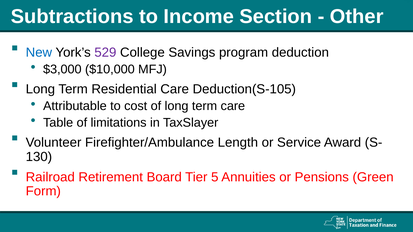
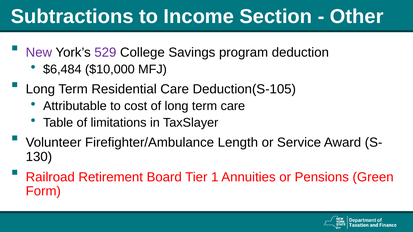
New colour: blue -> purple (39, 53)
$3,000: $3,000 -> $6,484 (62, 69)
5: 5 -> 1 (215, 177)
